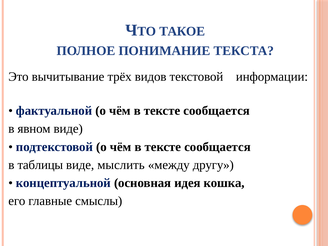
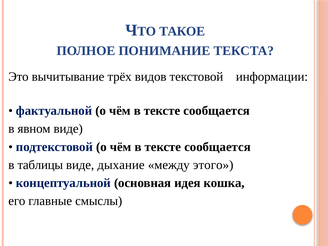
мыслить: мыслить -> дыхание (121, 165)
другу: другу -> этого (213, 165)
